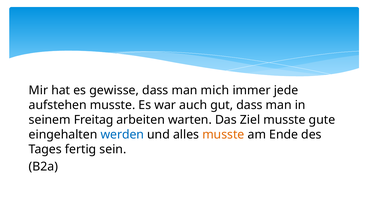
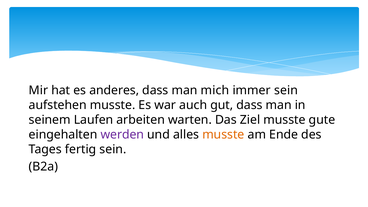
gewisse: gewisse -> anderes (114, 90)
immer jede: jede -> sein (286, 90)
Freitag: Freitag -> Laufen (94, 120)
werden colour: blue -> purple (122, 135)
